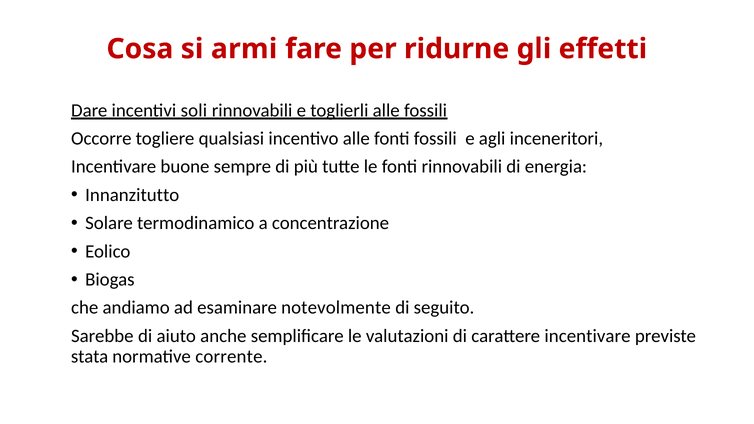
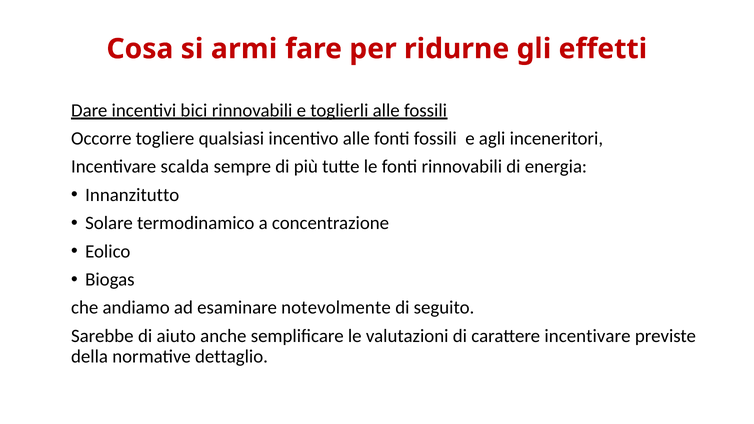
soli: soli -> bici (194, 110)
buone: buone -> scalda (185, 167)
stata: stata -> della (90, 356)
corrente: corrente -> dettaglio (231, 356)
